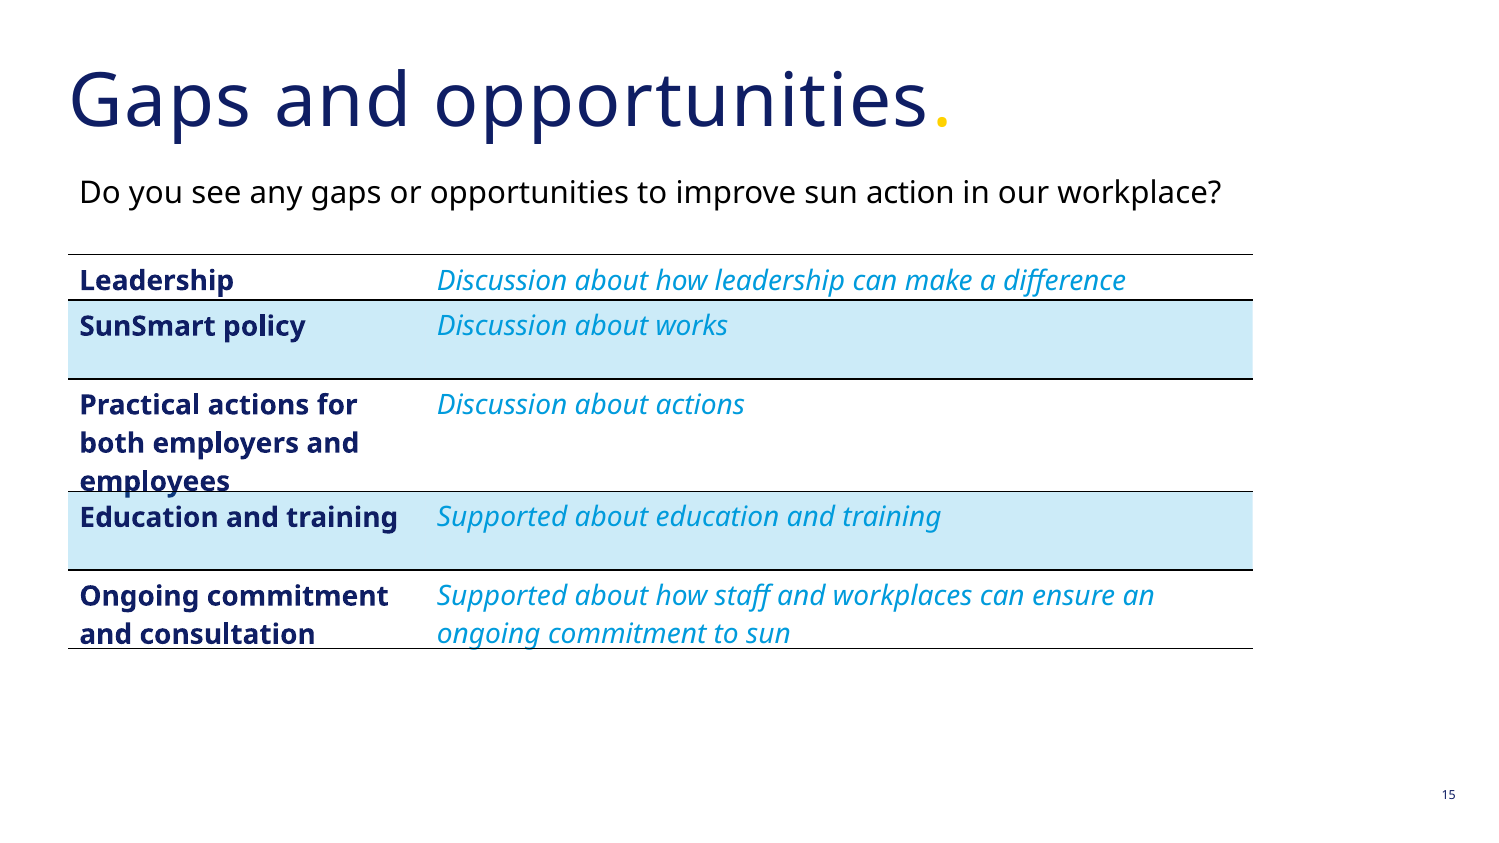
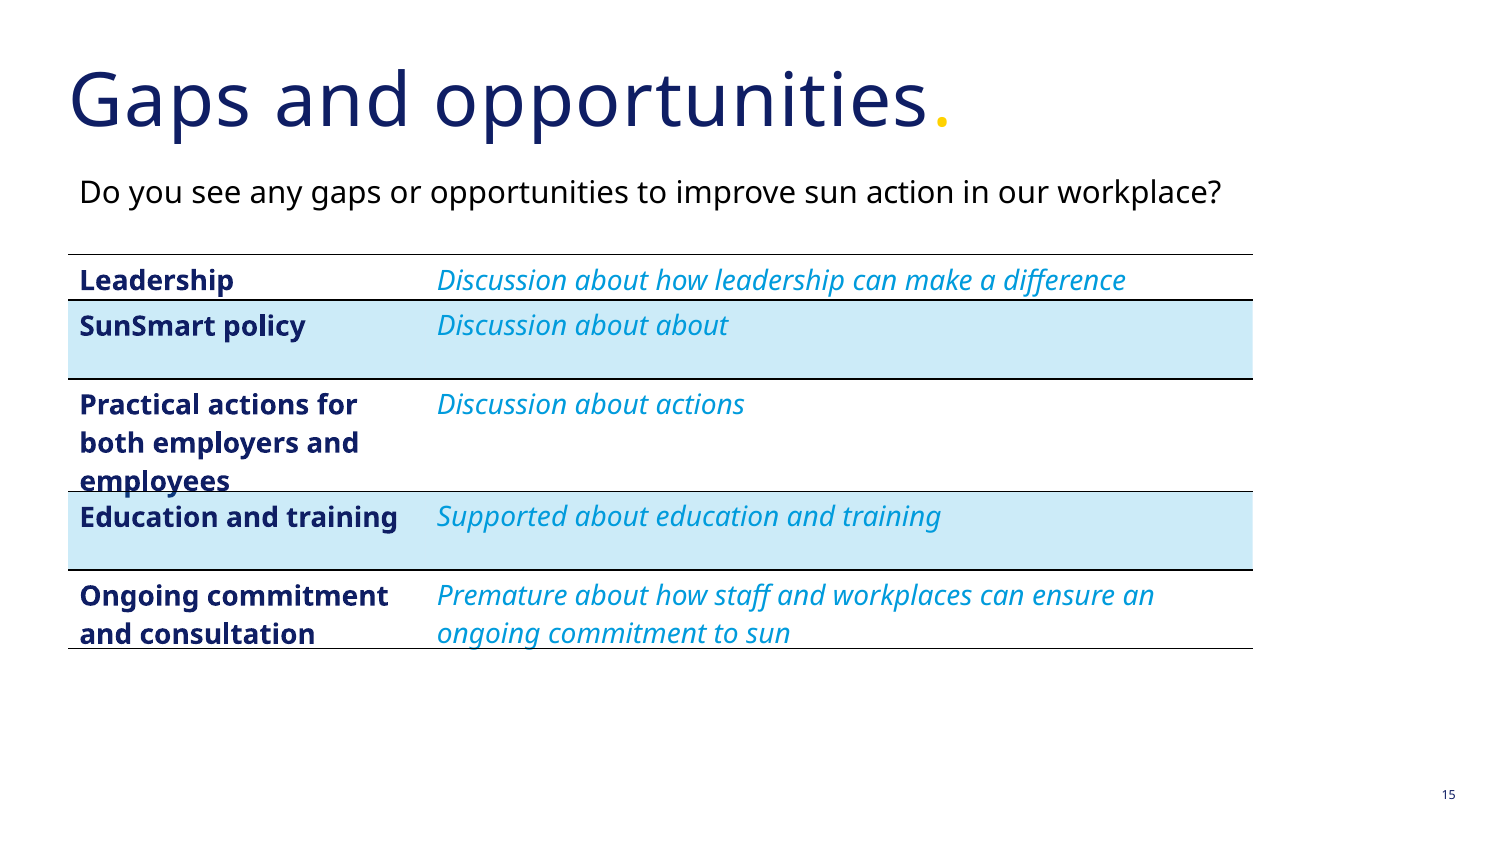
about works: works -> about (692, 326)
Supported: Supported -> Premature (502, 596)
